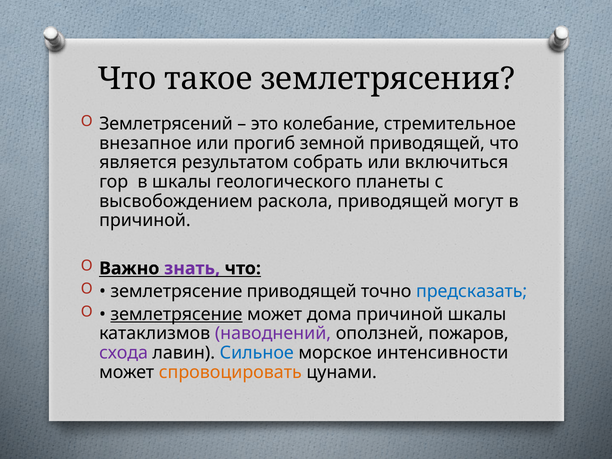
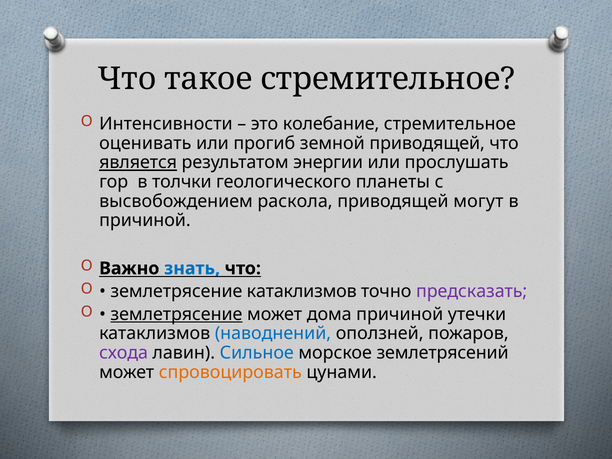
такое землетрясения: землетрясения -> стремительное (388, 79)
Землетрясений: Землетрясений -> Интенсивности (166, 124)
внезапное: внезапное -> оценивать (145, 143)
является underline: none -> present (138, 163)
собрать: собрать -> энергии (328, 163)
включиться: включиться -> прослушать (457, 163)
в шкалы: шкалы -> толчки (182, 182)
знать colour: purple -> blue (192, 268)
землетрясение приводящей: приводящей -> катаклизмов (302, 291)
предсказать colour: blue -> purple (472, 291)
причиной шкалы: шкалы -> утечки (477, 314)
наводнений colour: purple -> blue (273, 334)
интенсивности: интенсивности -> землетрясений (443, 353)
